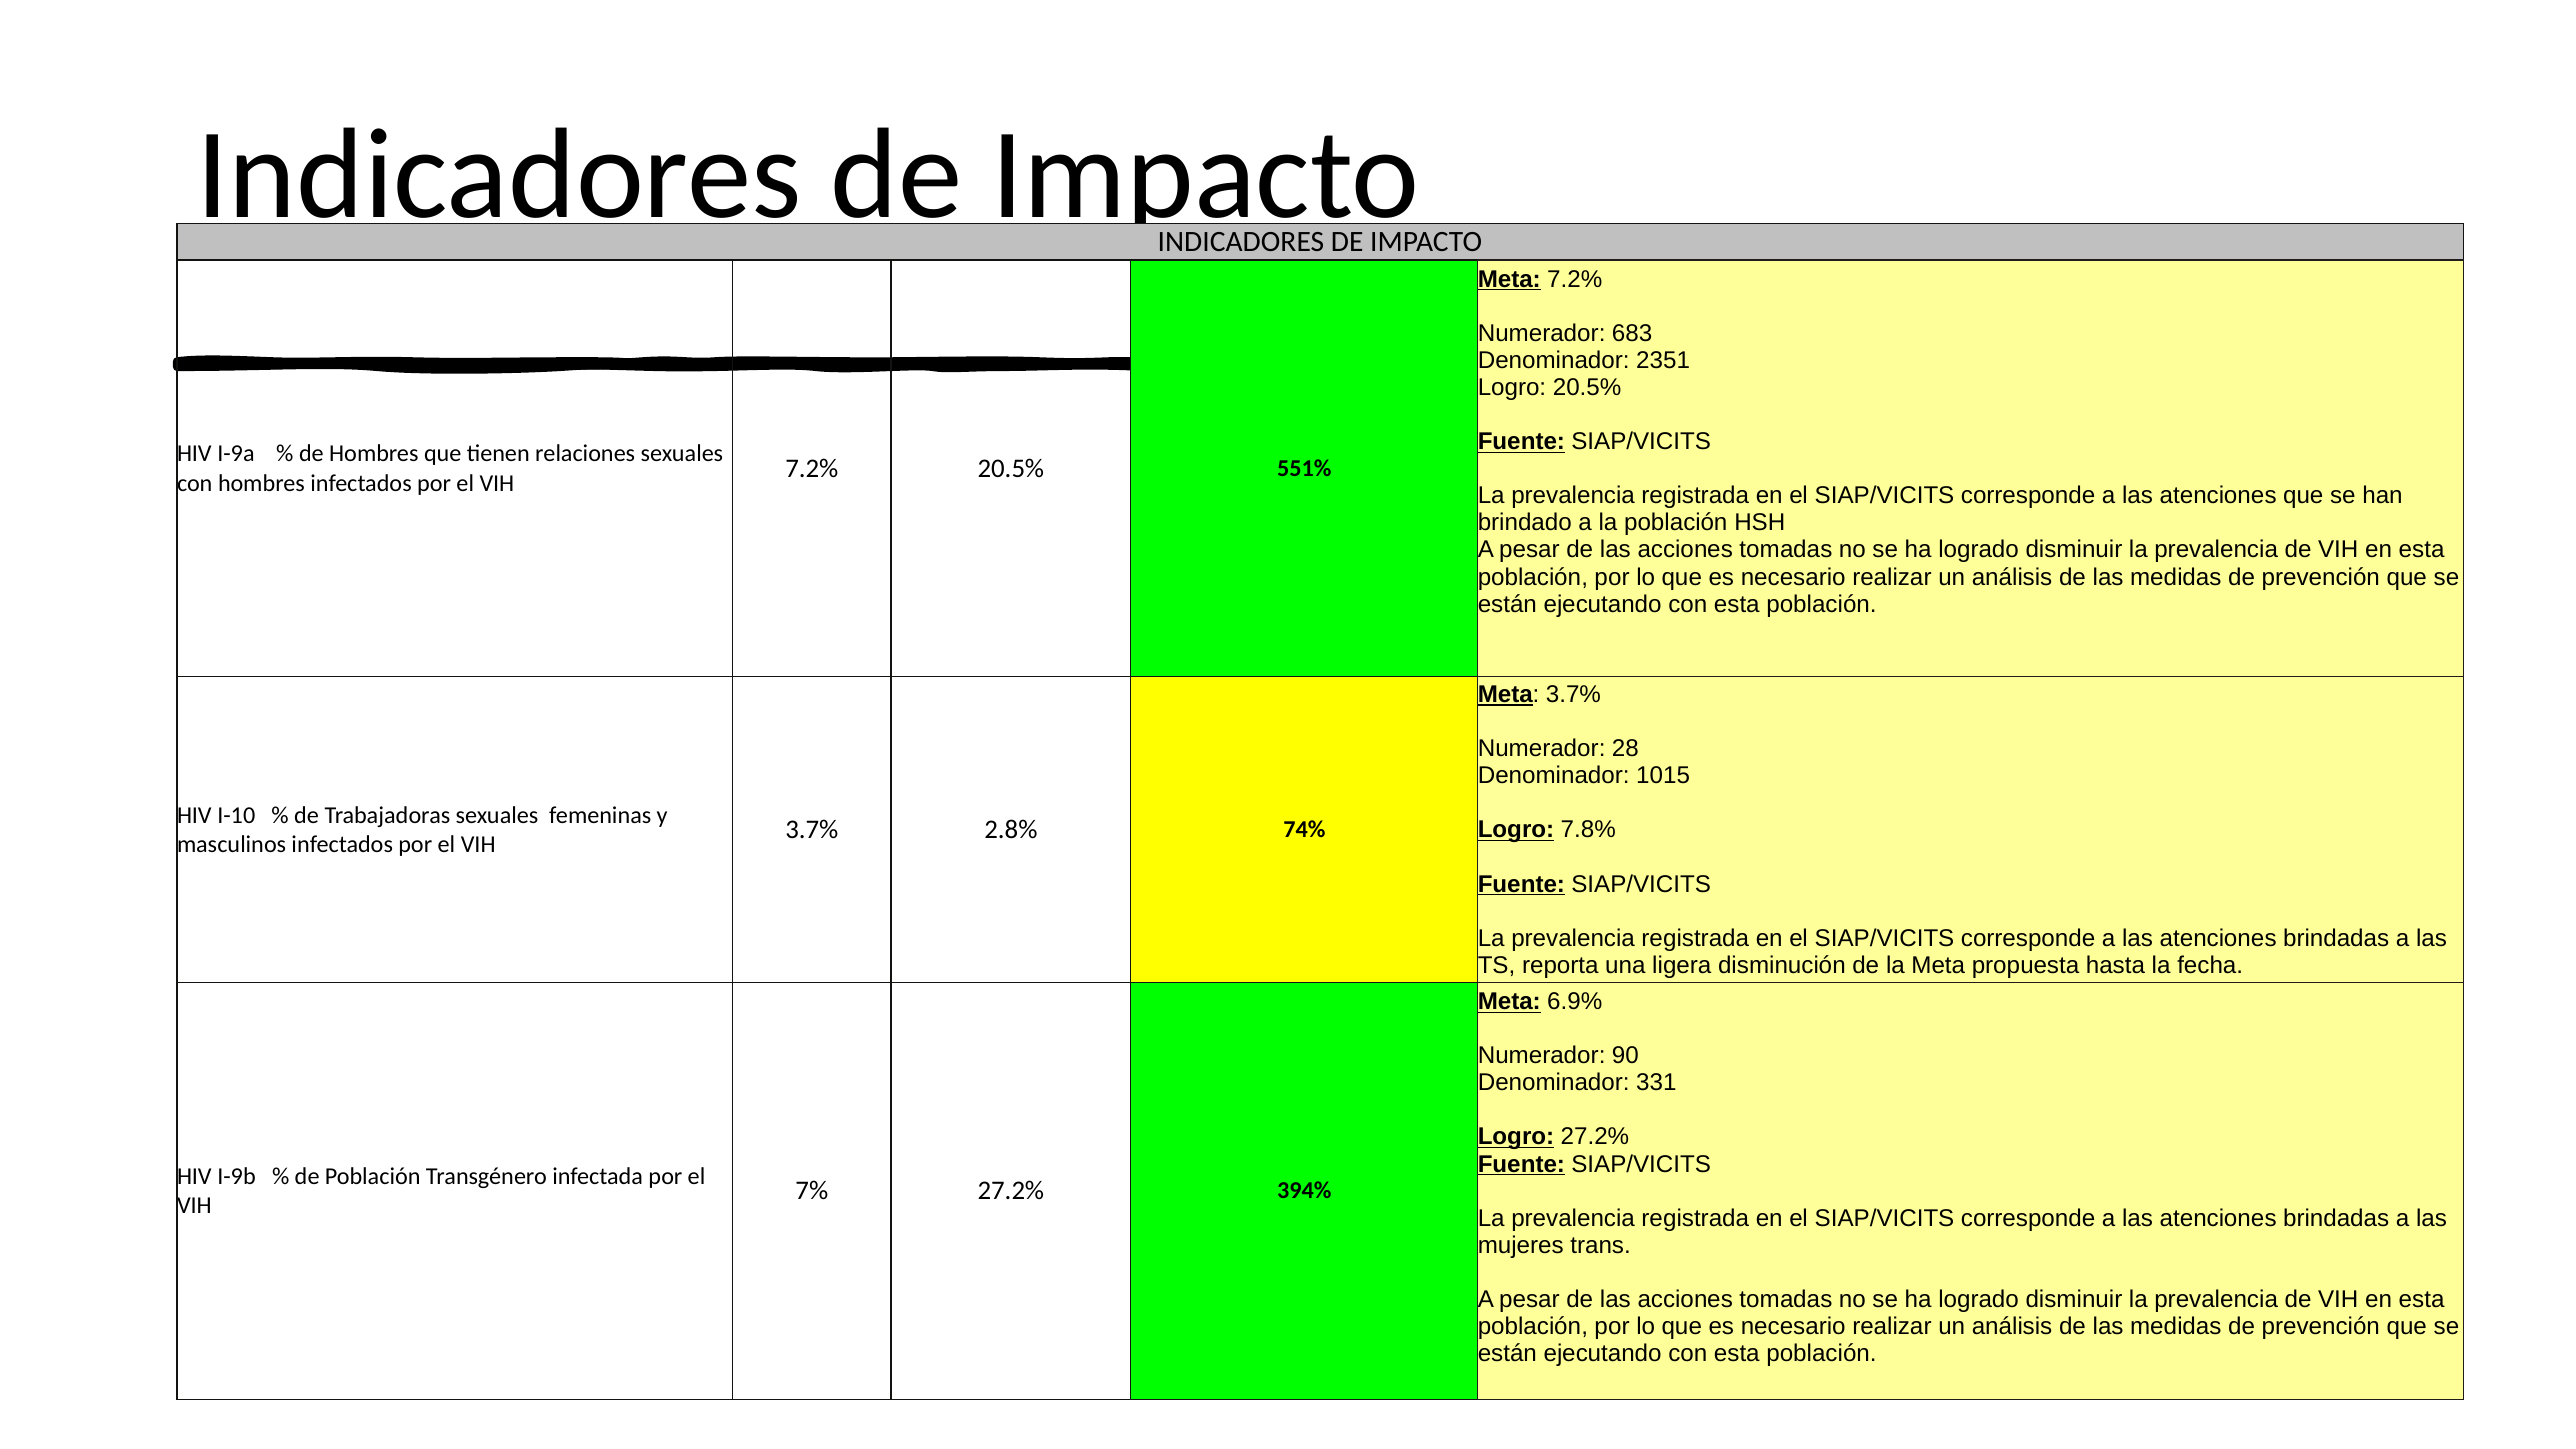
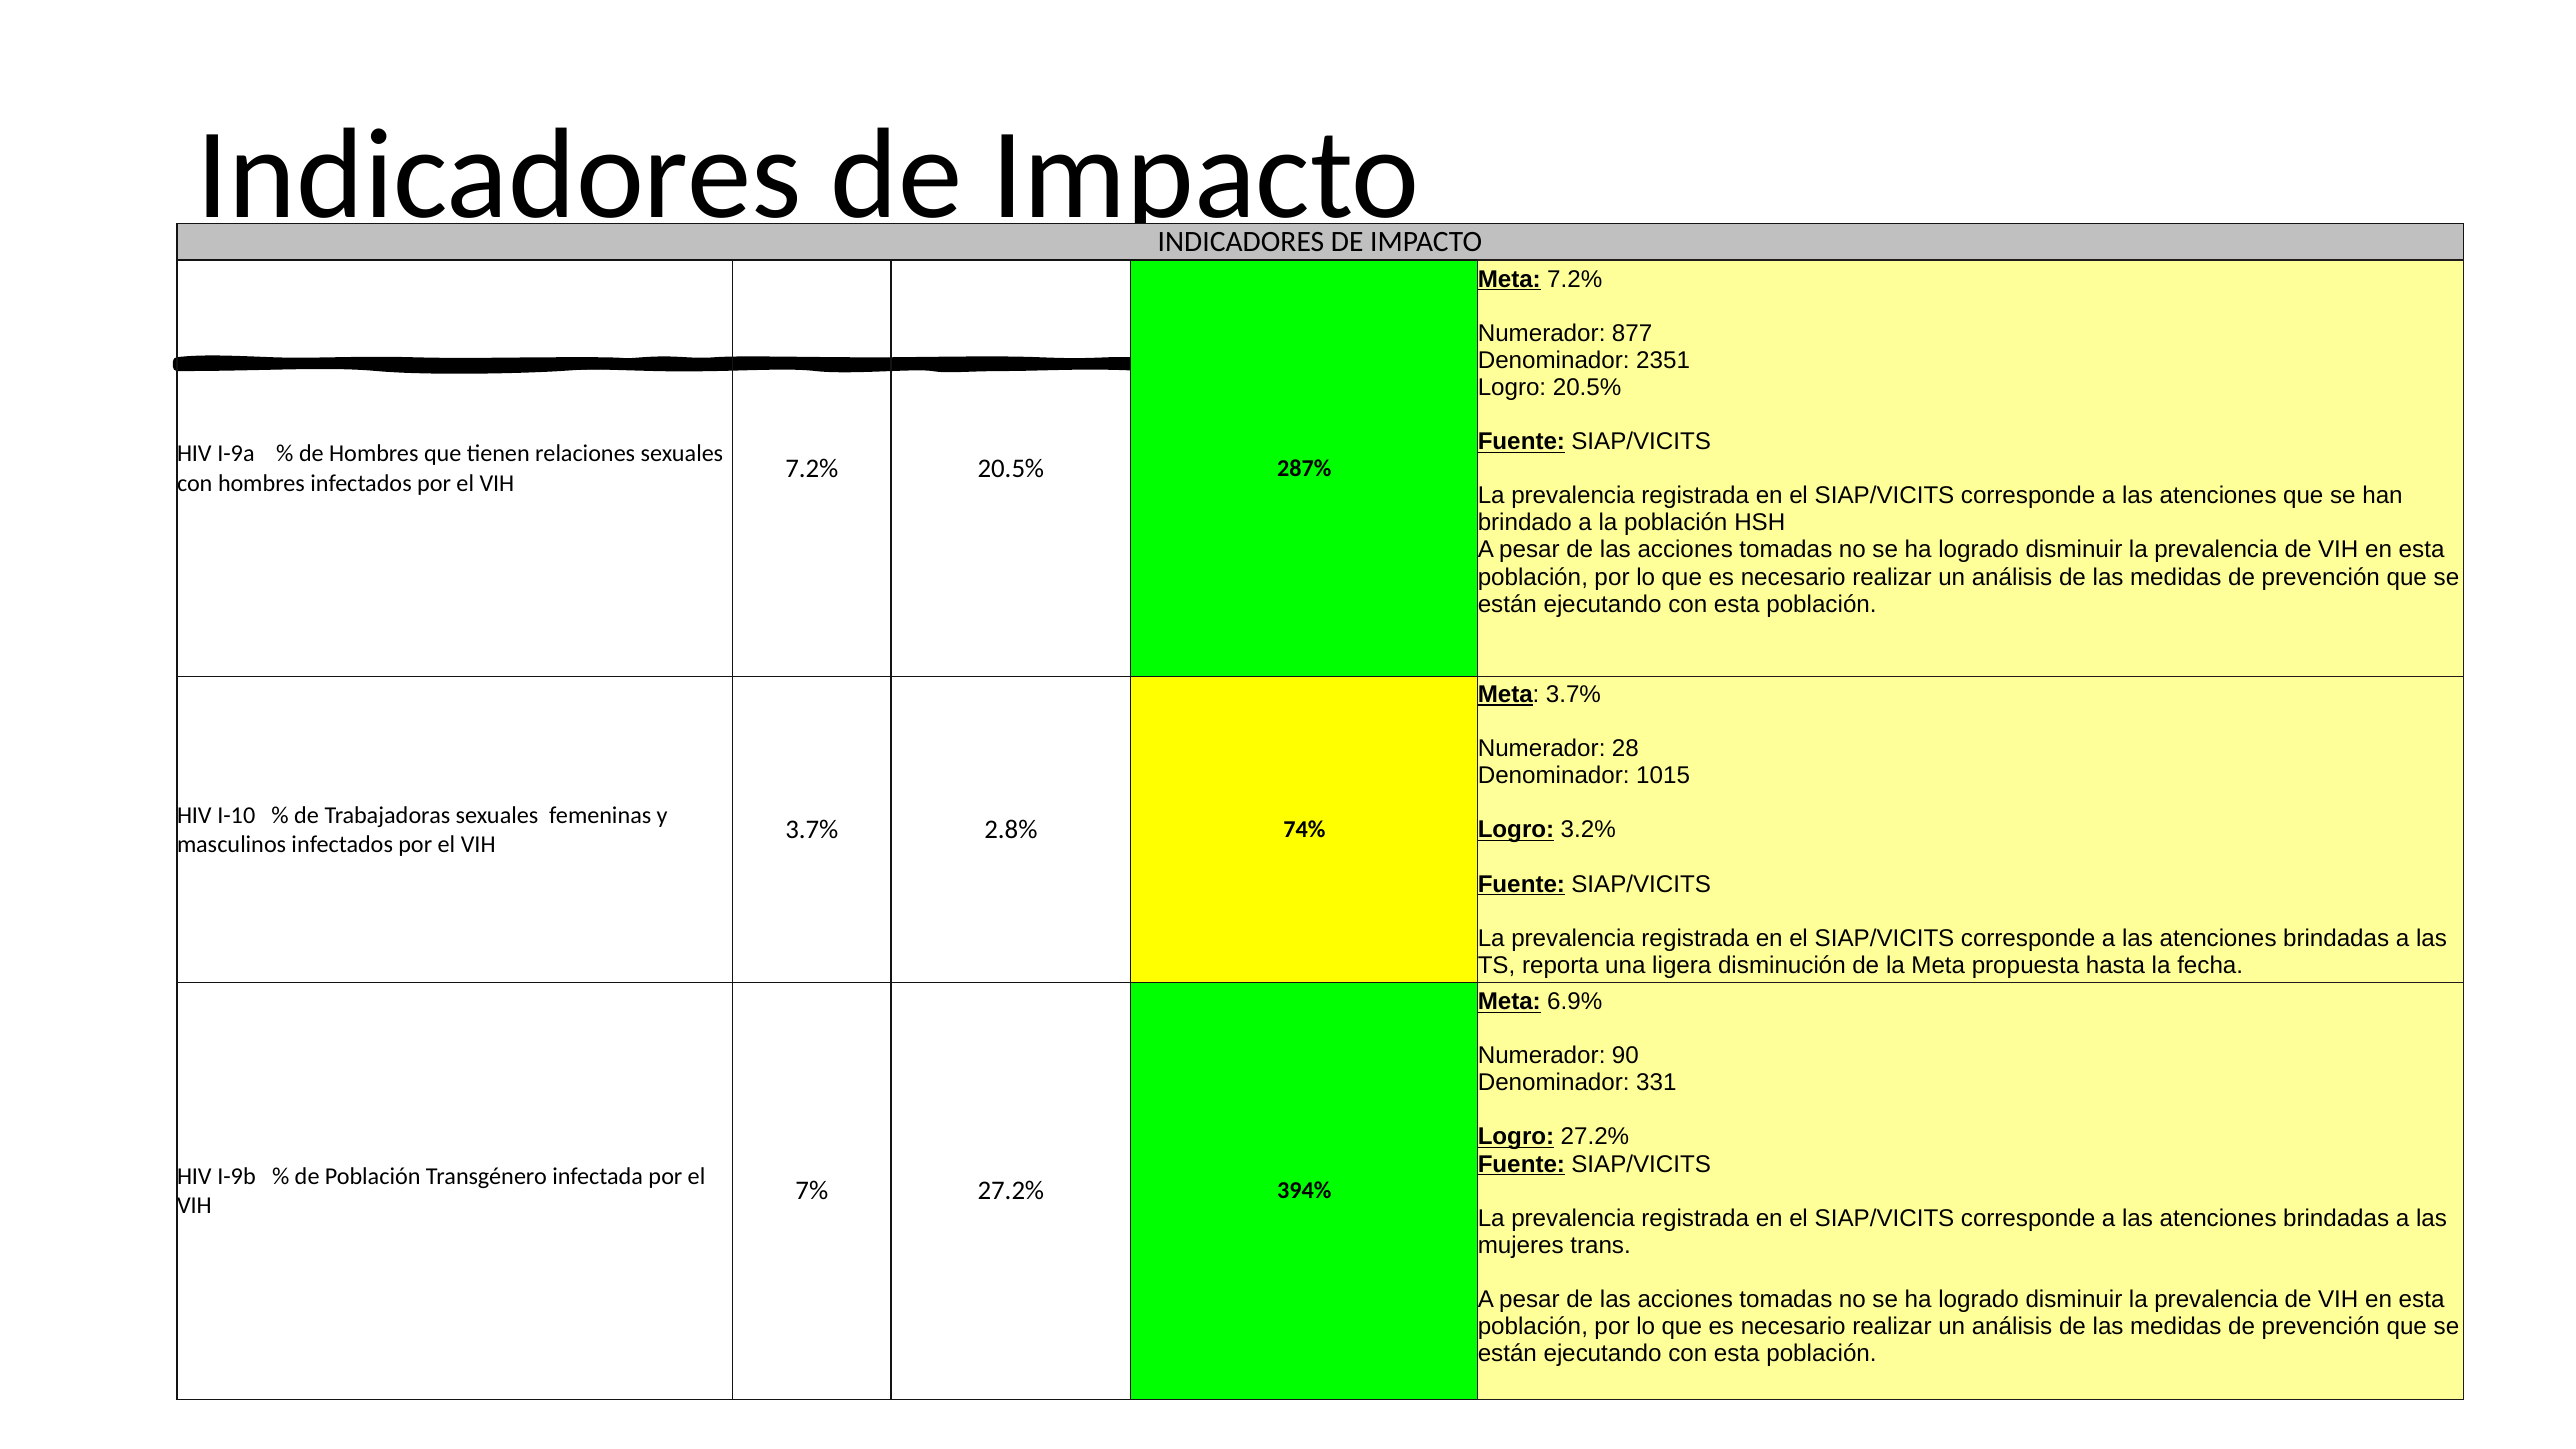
683: 683 -> 877 (1632, 333)
551%: 551% -> 287% (1304, 469)
7.8%: 7.8% -> 3.2% (1588, 830)
